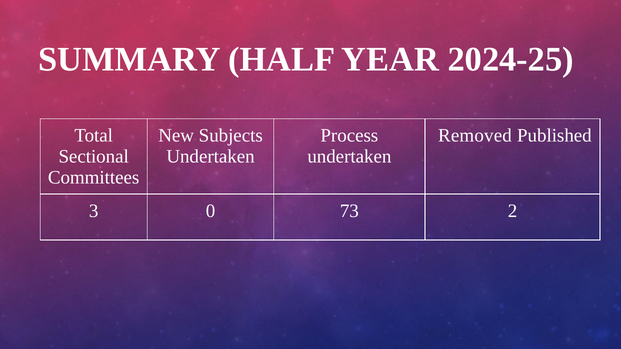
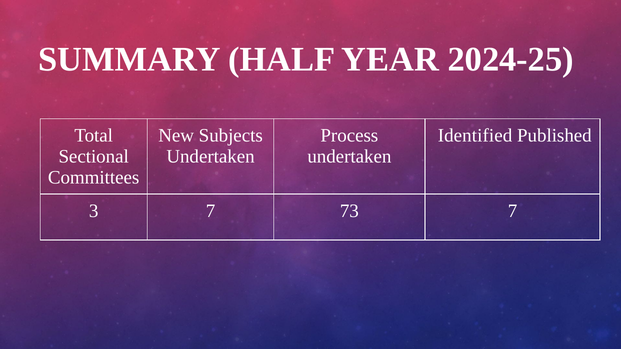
Removed: Removed -> Identified (475, 136)
3 0: 0 -> 7 (211, 211)
73 2: 2 -> 7 (512, 211)
